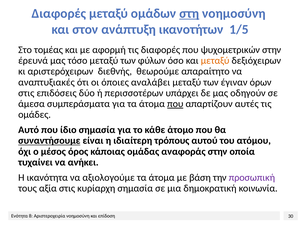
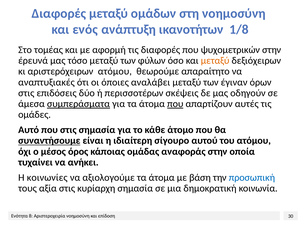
στη underline: present -> none (189, 13)
στον: στον -> ενός (85, 29)
1/5: 1/5 -> 1/8 (239, 29)
αριστερόχειρων διεθνής: διεθνής -> ατόμου (115, 71)
υπάρχει: υπάρχει -> σκέψεις (182, 93)
συμπεράσματα underline: none -> present (78, 104)
που ίδιο: ίδιο -> στις (68, 130)
τρόπους: τρόπους -> σίγουρο (172, 141)
ικανότητα: ικανότητα -> κοινωνίες (47, 178)
προσωπική colour: purple -> blue (252, 178)
